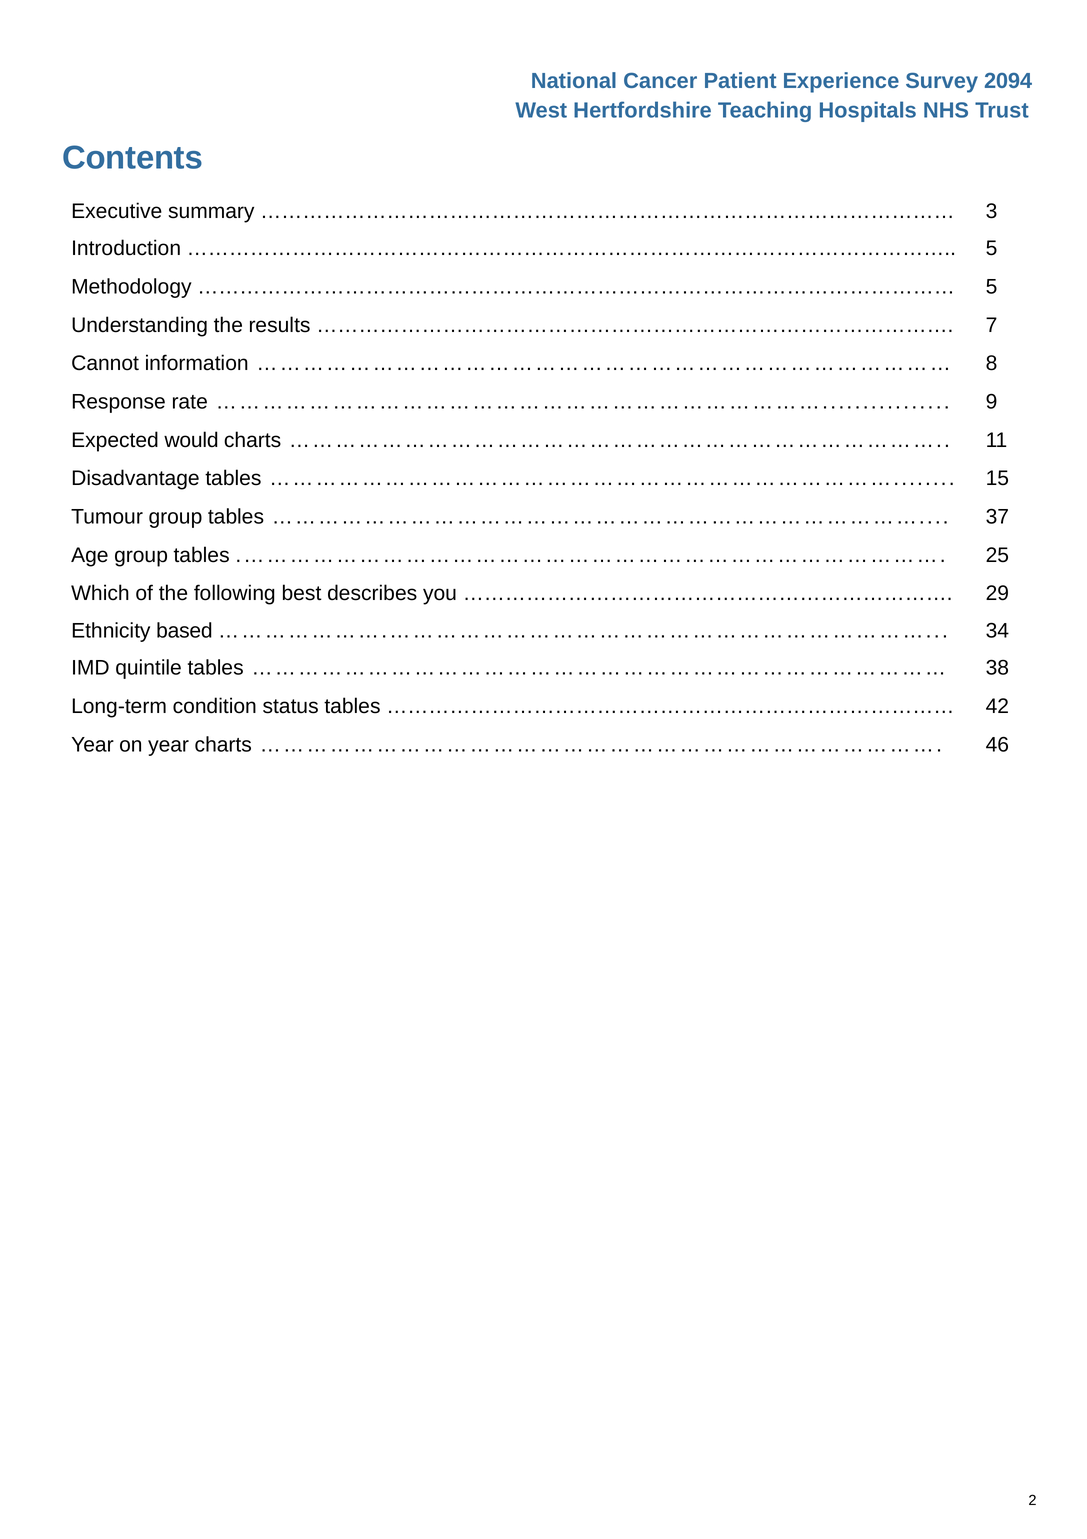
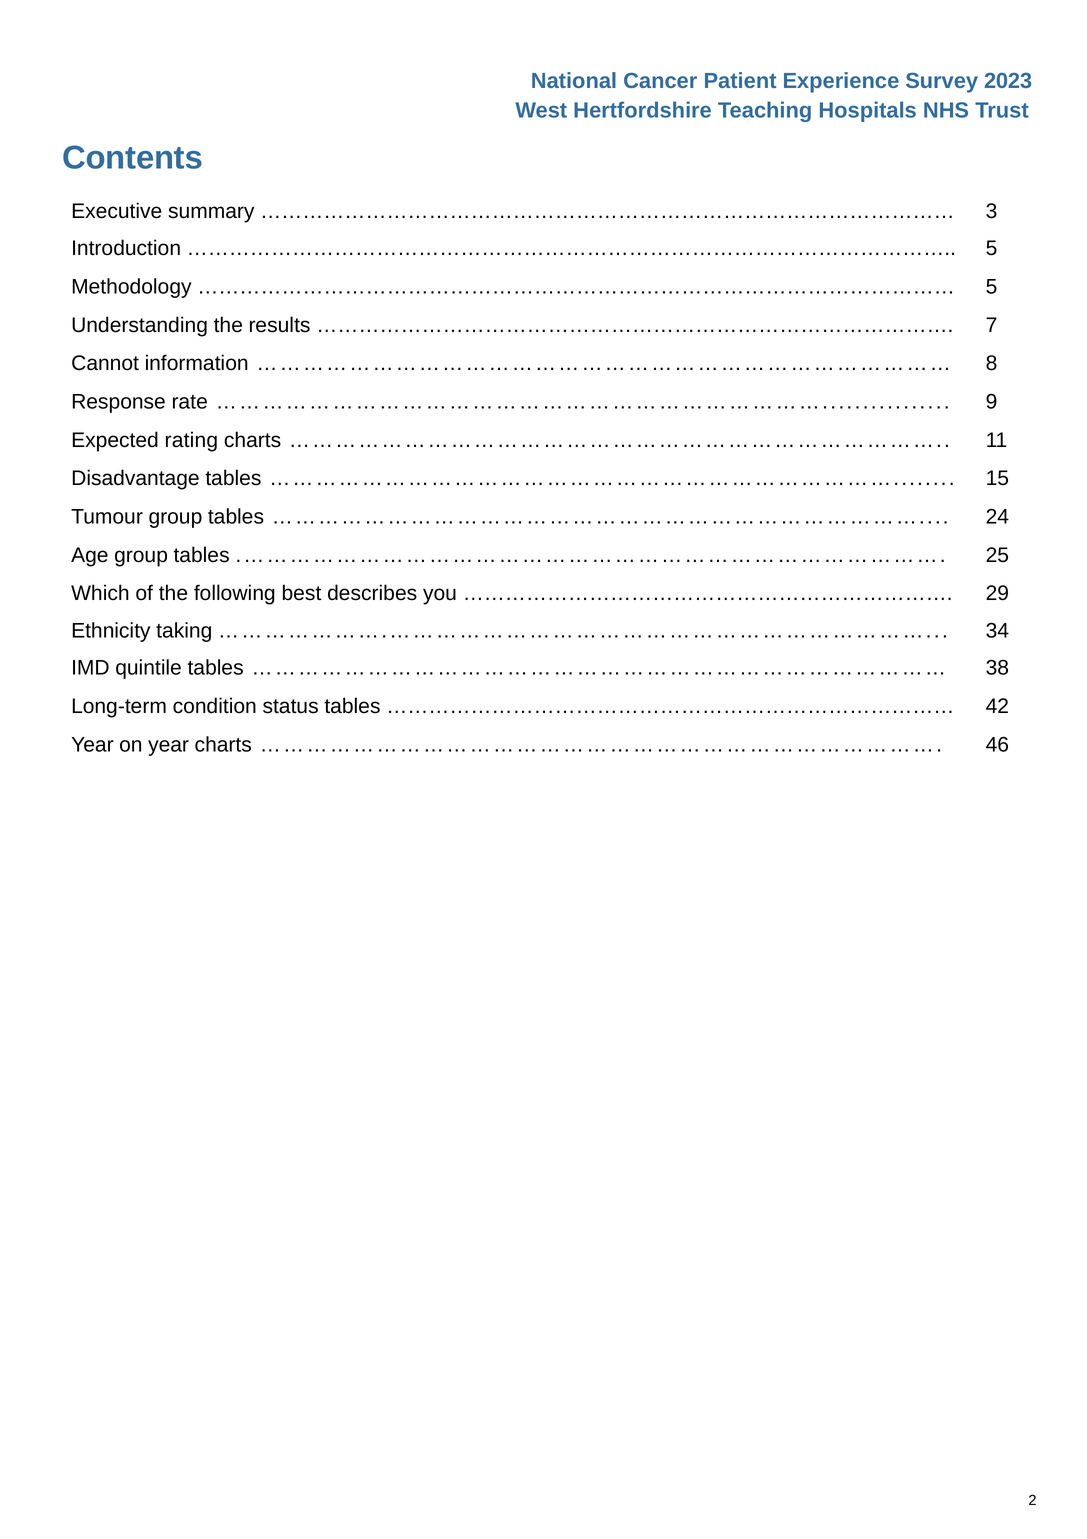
2094: 2094 -> 2023 (1008, 81)
would: would -> rating (191, 440)
37: 37 -> 24 (997, 517)
based: based -> taking (184, 630)
